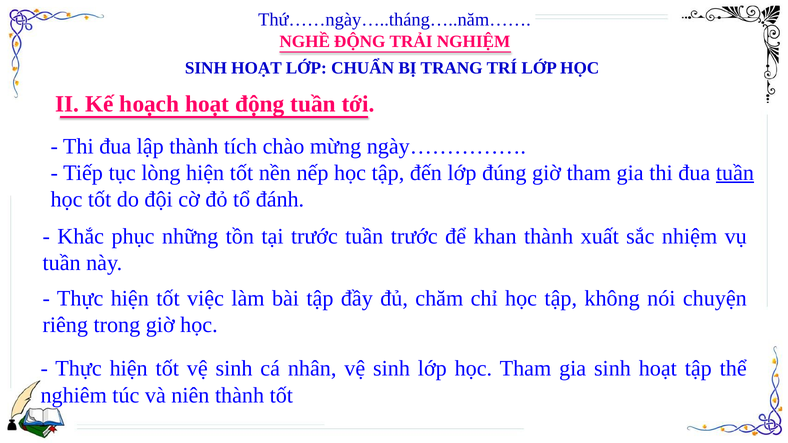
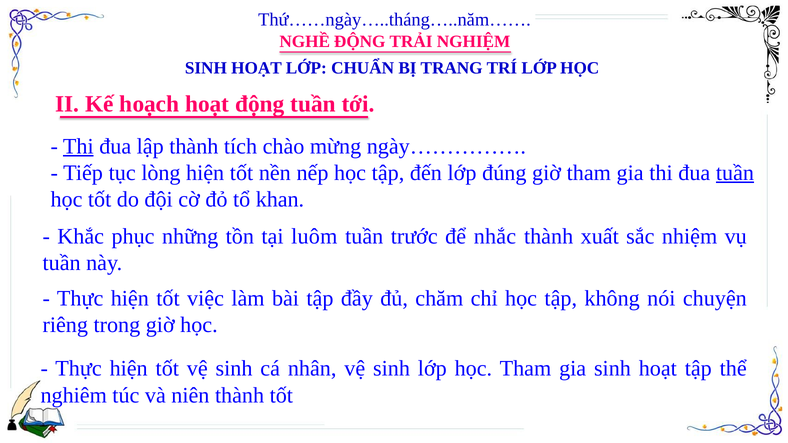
Thi underline: none -> present (78, 146)
đánh: đánh -> khan (280, 199)
tại trước: trước -> luôm (314, 236)
khan: khan -> nhắc (495, 236)
